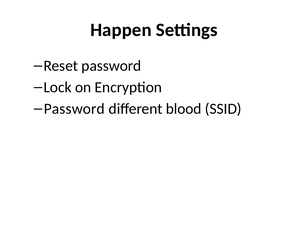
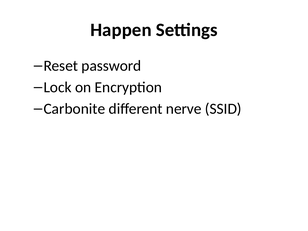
Password: Password -> Carbonite (74, 109)
blood: blood -> nerve (184, 109)
